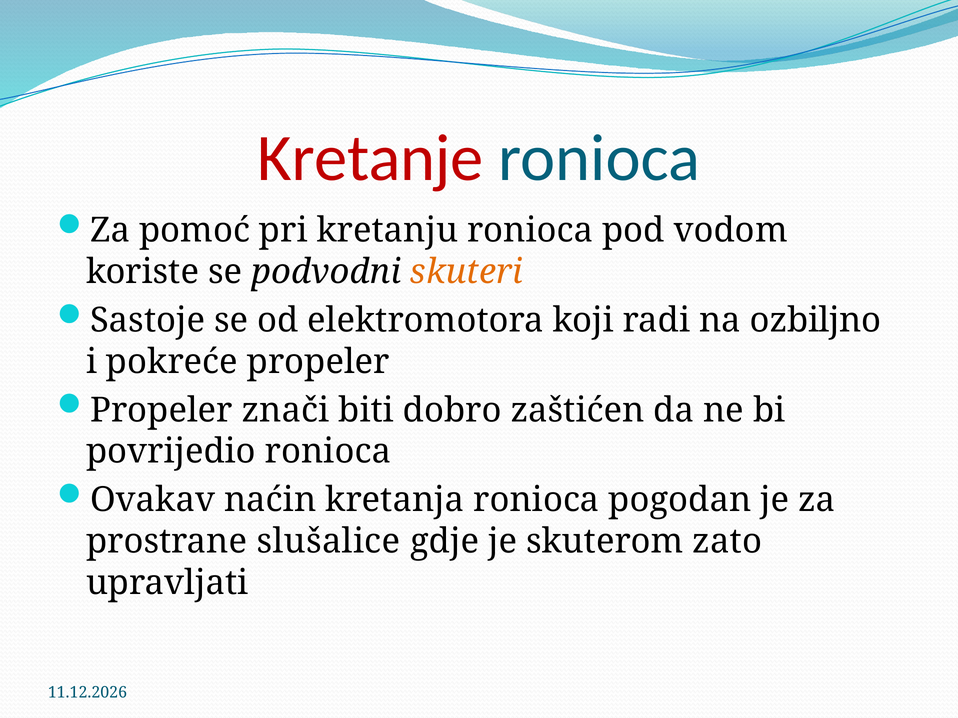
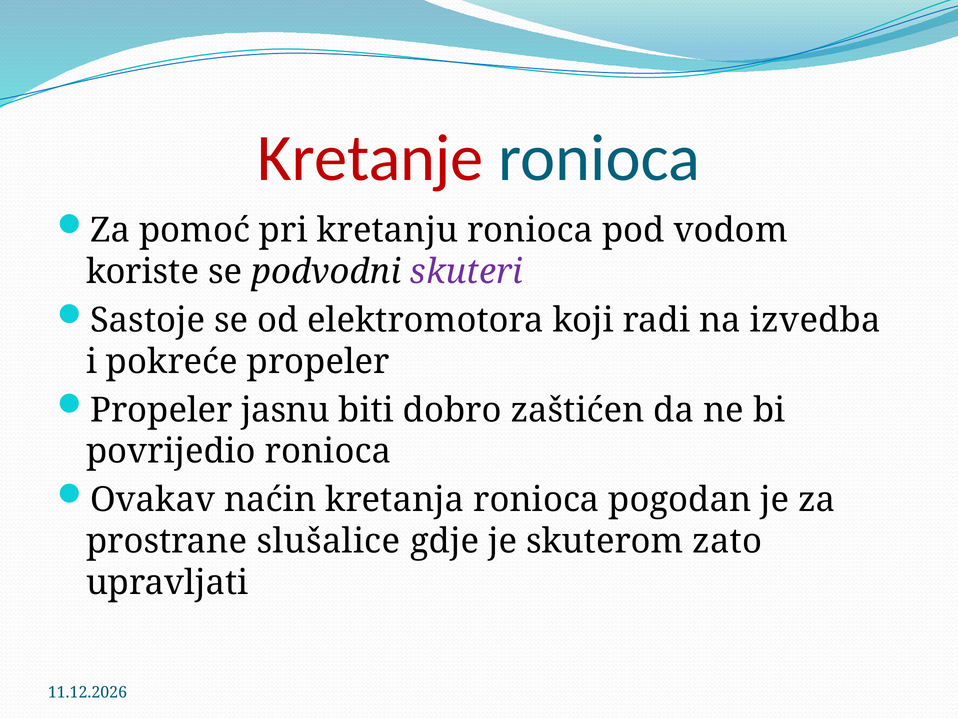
skuteri colour: orange -> purple (466, 272)
ozbiljno: ozbiljno -> izvedba (815, 321)
znači: znači -> jasnu (286, 410)
